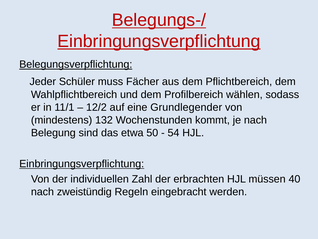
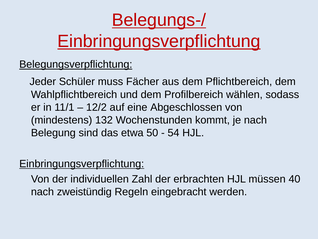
Grundlegender: Grundlegender -> Abgeschlossen (186, 107)
